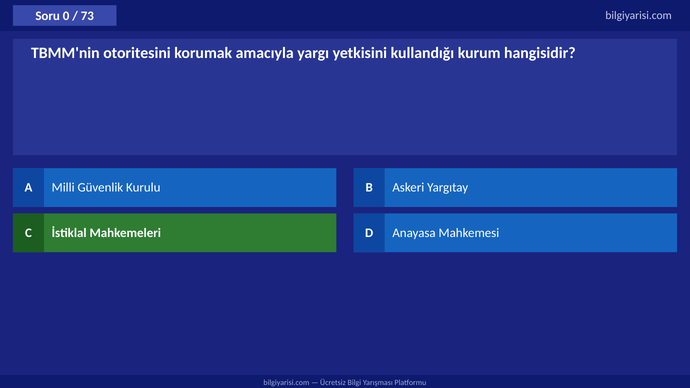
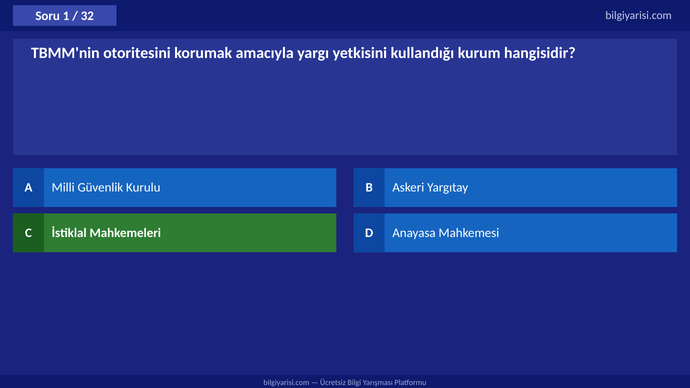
0: 0 -> 1 (66, 16)
73: 73 -> 32 (87, 16)
